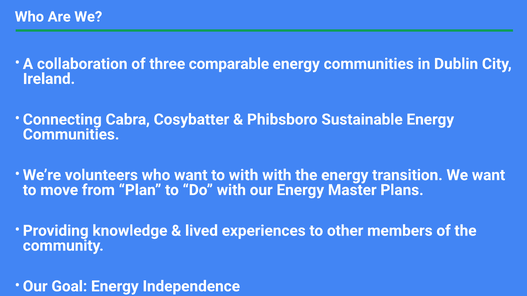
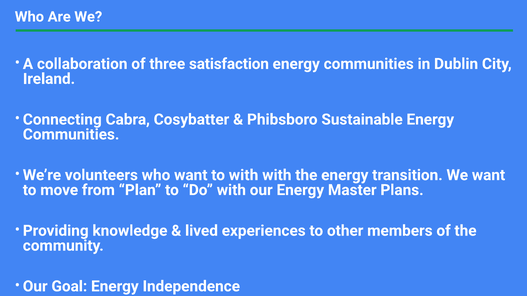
comparable: comparable -> satisfaction (229, 64)
